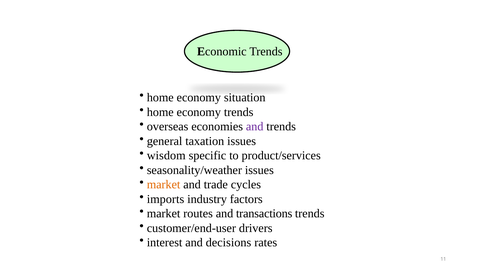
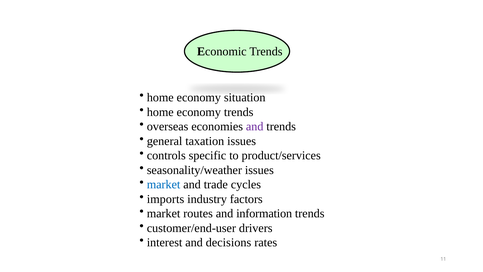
wisdom: wisdom -> controls (166, 155)
market colour: orange -> blue (164, 184)
transactions: transactions -> information (264, 213)
